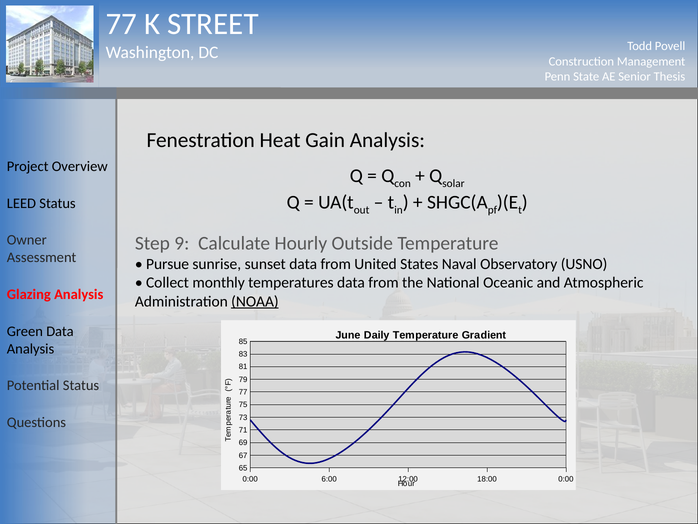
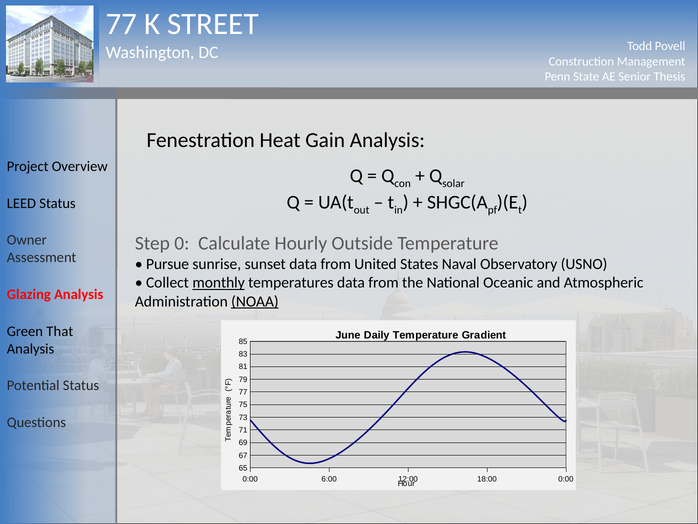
9: 9 -> 0 (182, 243)
monthly underline: none -> present (219, 283)
Green Data: Data -> That (60, 331)
